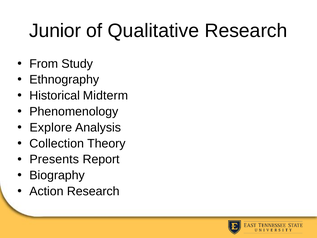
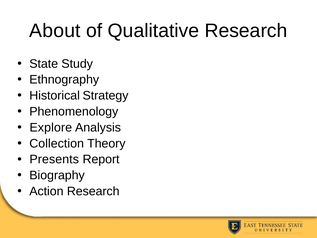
Junior: Junior -> About (55, 31)
From: From -> State (44, 64)
Midterm: Midterm -> Strategy (106, 95)
